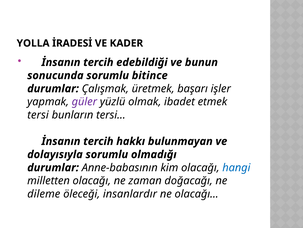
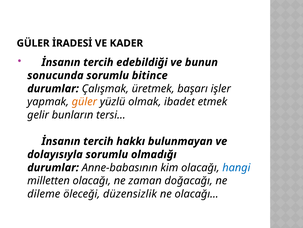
YOLLA: YOLLA -> GÜLER (33, 43)
güler colour: purple -> orange (84, 102)
tersi: tersi -> gelir (38, 115)
insanlardır: insanlardır -> düzensizlik (130, 193)
